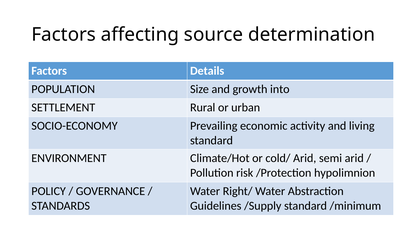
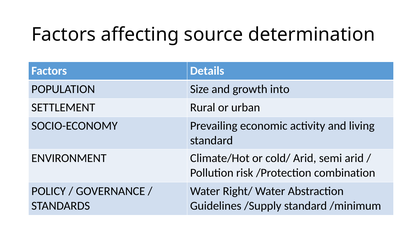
hypolimnion: hypolimnion -> combination (345, 173)
